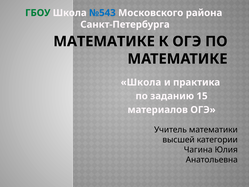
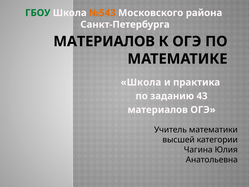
№543 colour: blue -> orange (102, 13)
МАТЕМАТИКЕ: МАТЕМАТИКЕ -> МАТЕРИАЛОВ (104, 41)
15: 15 -> 43 (202, 96)
